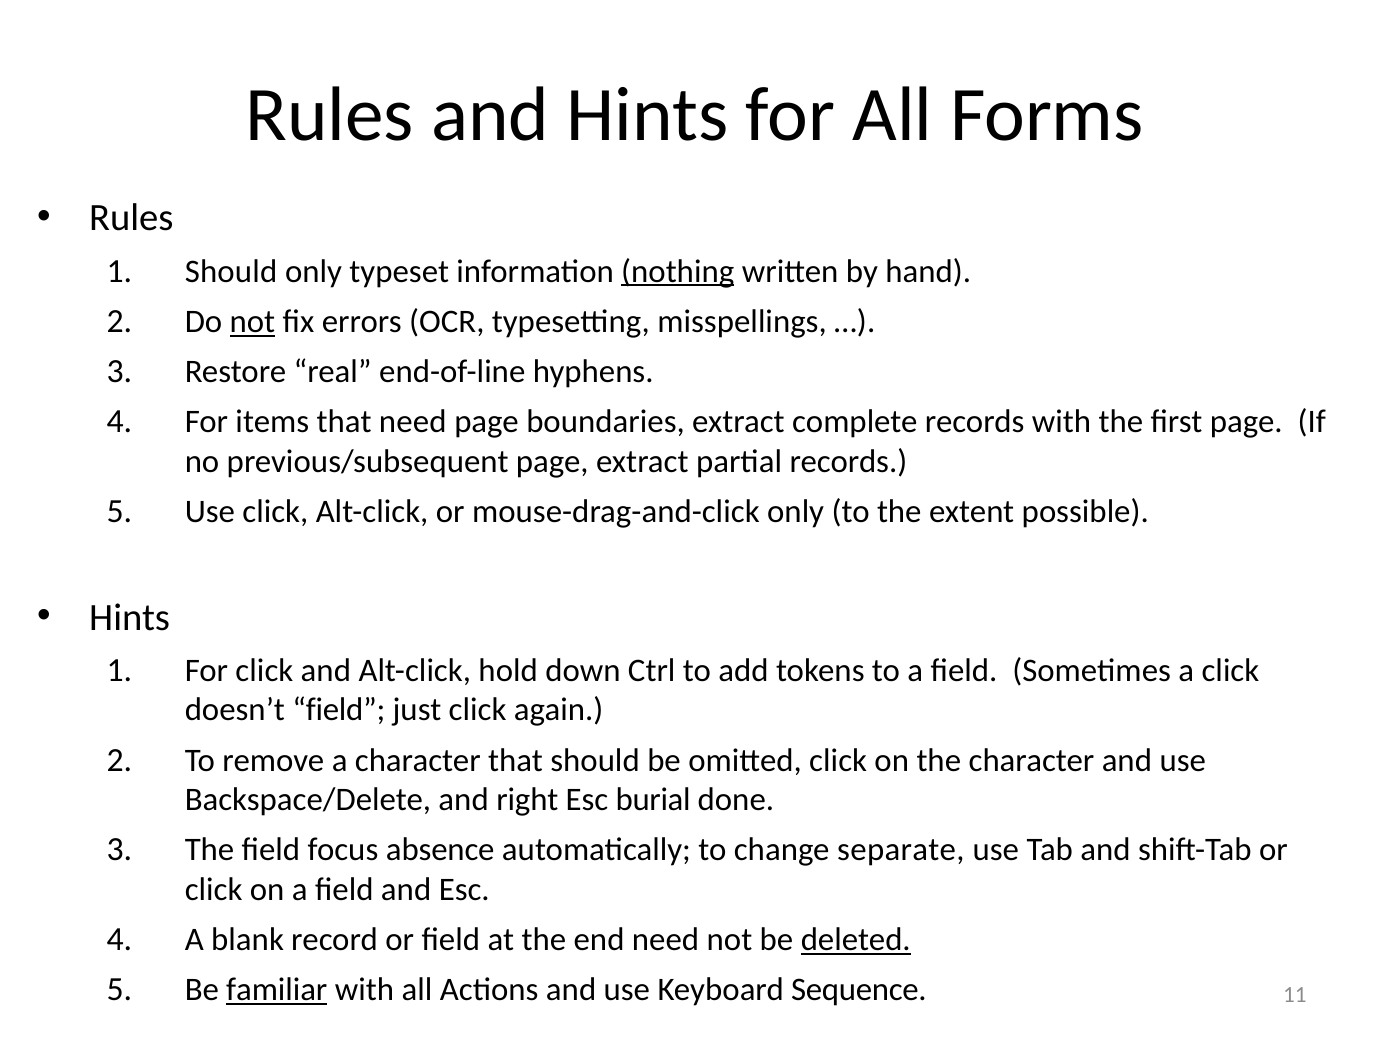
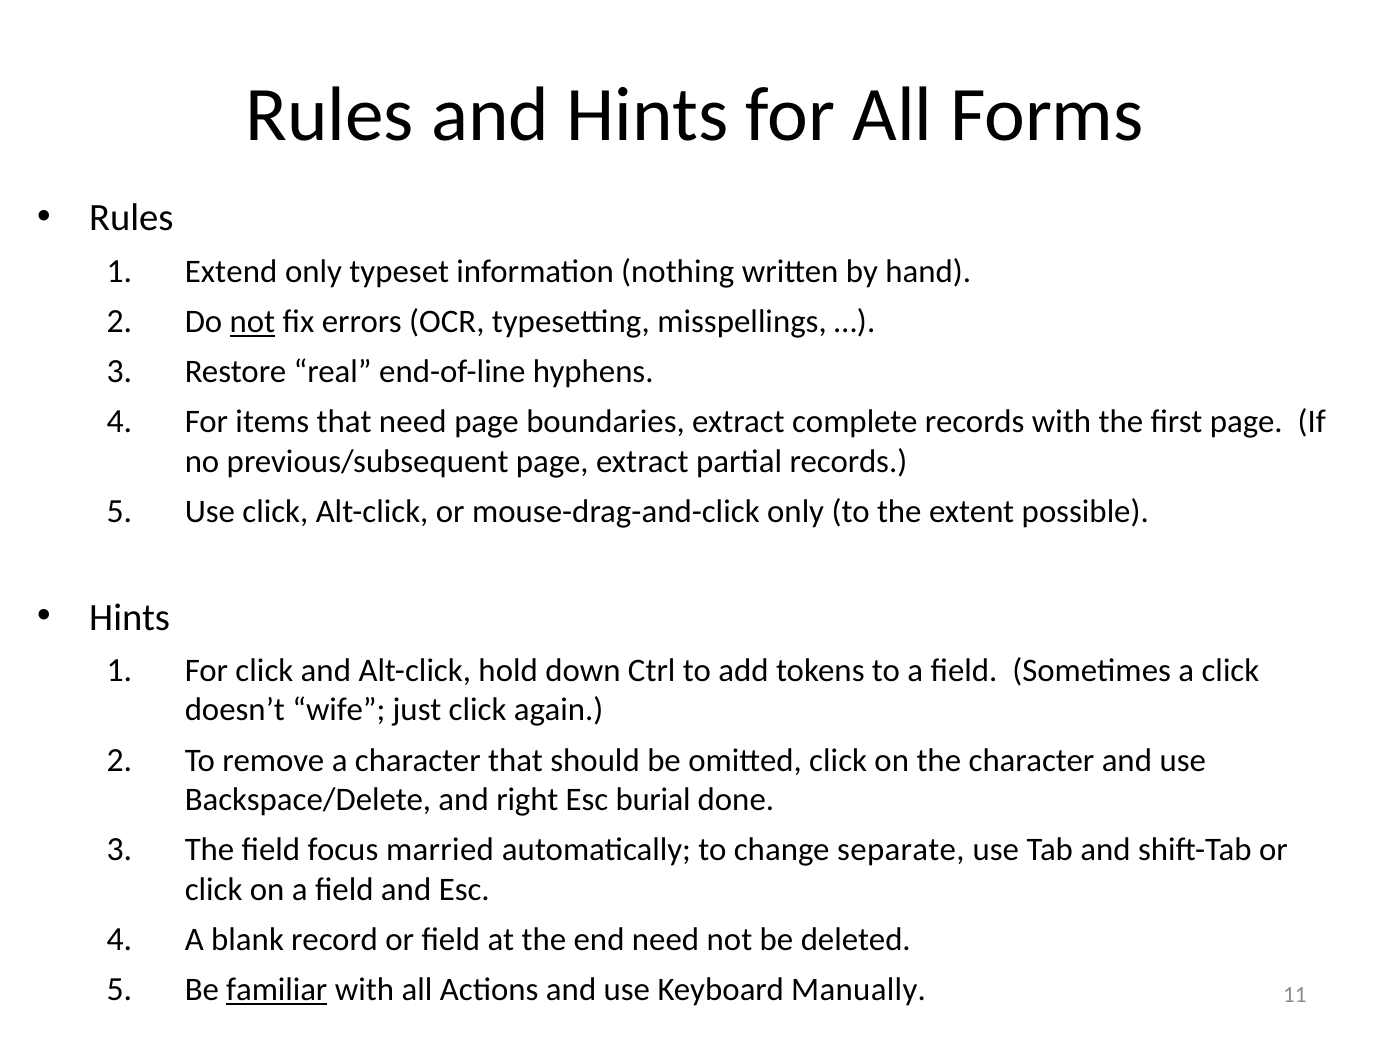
Should: Should -> Extend (231, 271)
nothing underline: present -> none (678, 271)
doesn’t field: field -> wife (339, 710)
absence: absence -> married (440, 850)
deleted underline: present -> none (856, 940)
Sequence: Sequence -> Manually (859, 990)
